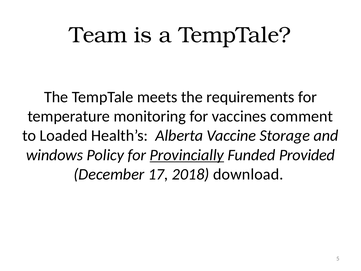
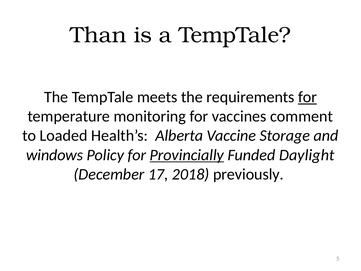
Team: Team -> Than (98, 35)
for underline: none -> present (307, 97)
Provided: Provided -> Daylight (307, 155)
download: download -> previously (248, 174)
